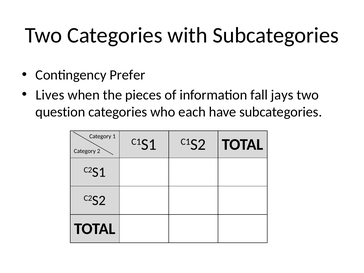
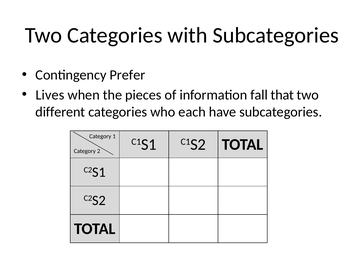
jays: jays -> that (282, 95)
question: question -> different (60, 112)
